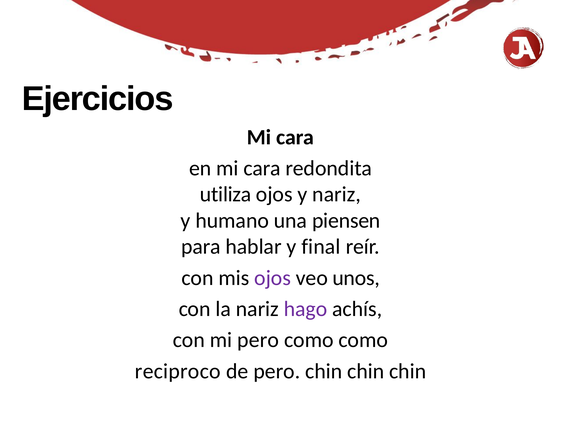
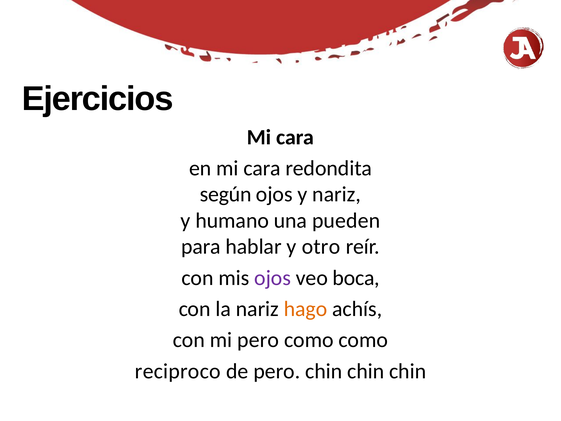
utiliza: utiliza -> según (226, 194)
piensen: piensen -> pueden (346, 220)
final: final -> otro (321, 247)
unos: unos -> boca (356, 278)
hago colour: purple -> orange (306, 309)
